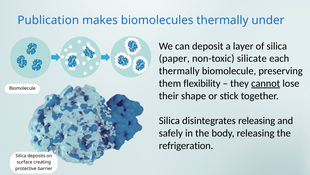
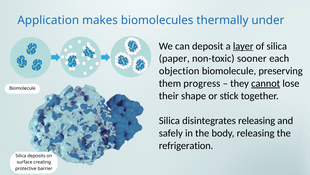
Publication: Publication -> Application (48, 20)
layer underline: none -> present (243, 46)
silicate: silicate -> sooner (252, 58)
thermally: thermally -> objection (179, 71)
flexibility: flexibility -> progress (202, 83)
